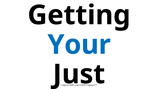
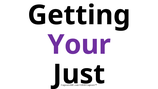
Your colour: blue -> purple (79, 45)
